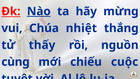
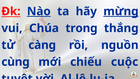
mừng underline: none -> present (121, 11)
nhiệt: nhiệt -> trong (81, 28)
thấy: thấy -> càng (42, 45)
